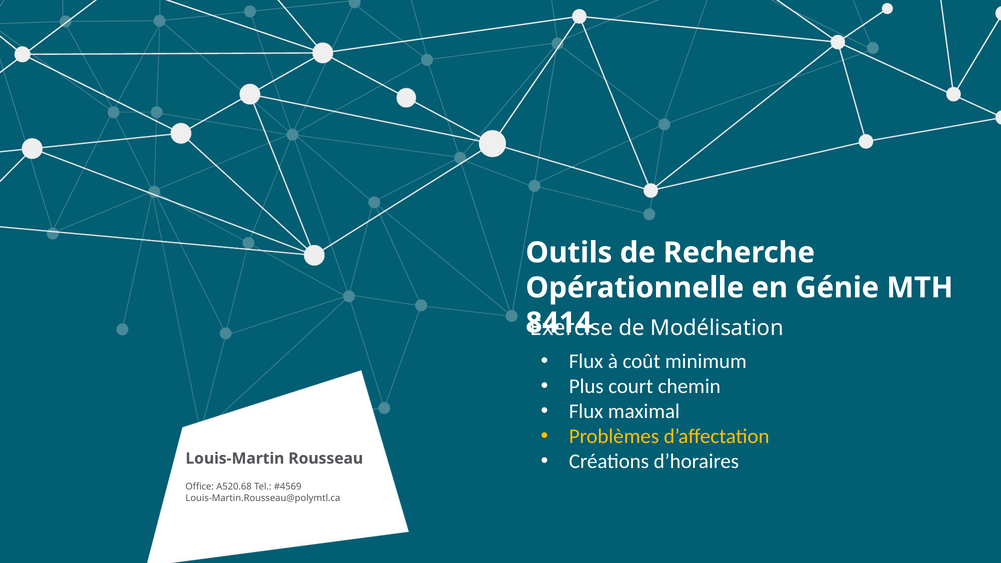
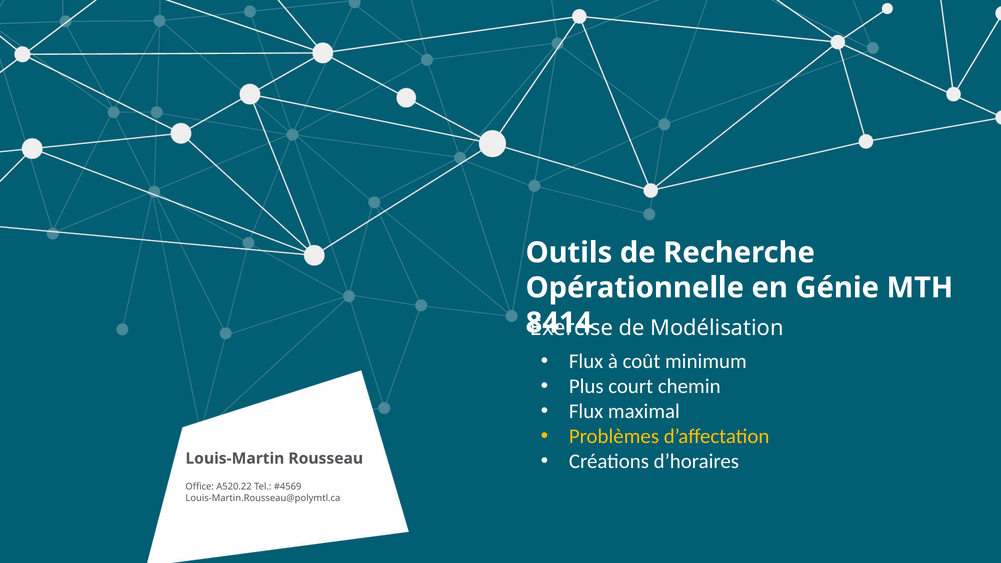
A520.68: A520.68 -> A520.22 (234, 487)
